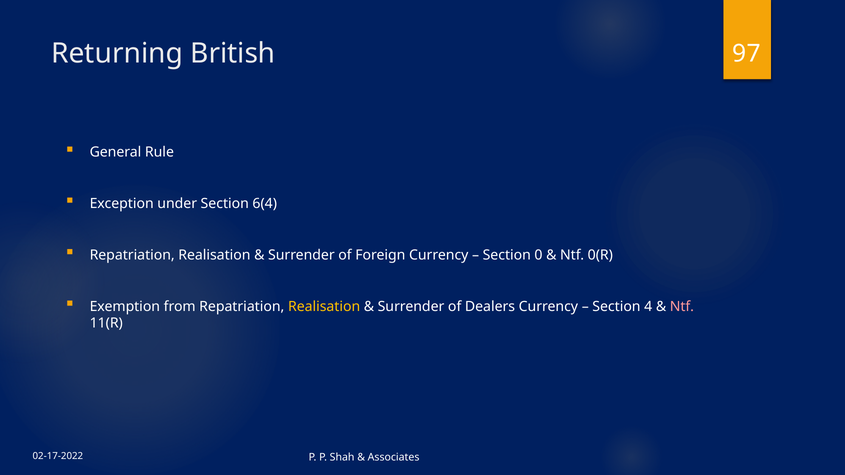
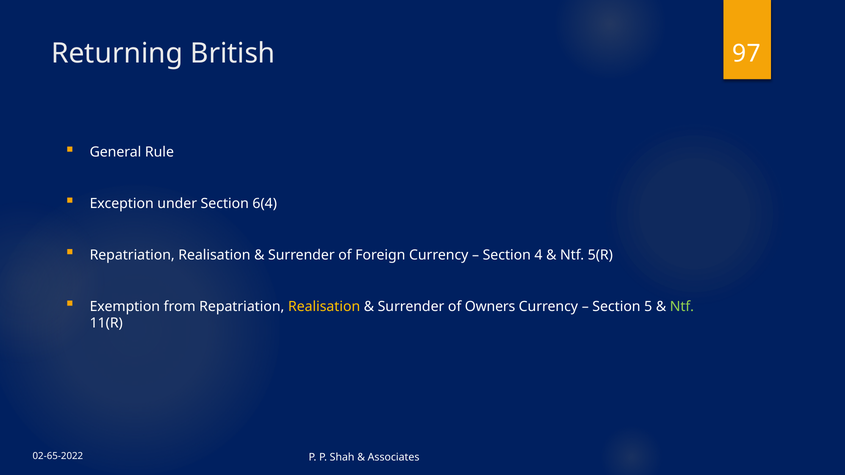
0: 0 -> 4 (539, 255)
0(R: 0(R -> 5(R (600, 255)
Dealers: Dealers -> Owners (490, 307)
4: 4 -> 5 (648, 307)
Ntf colour: pink -> light green (682, 307)
02-17-2022: 02-17-2022 -> 02-65-2022 (58, 457)
